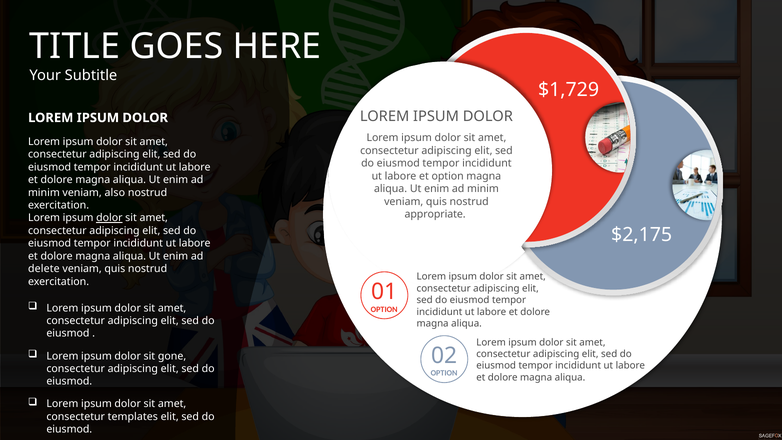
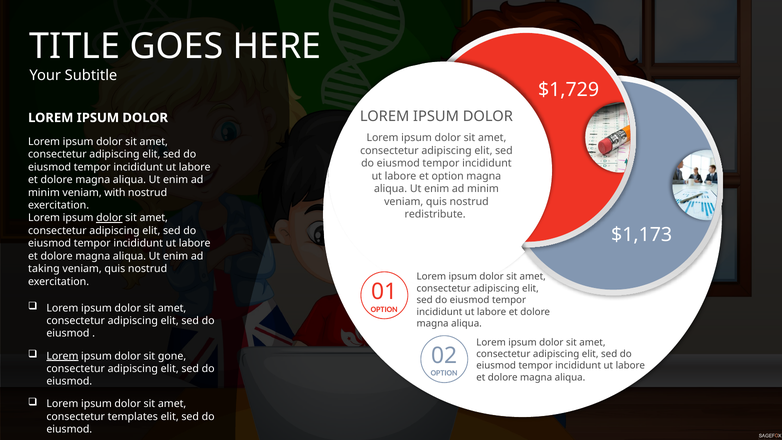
also: also -> with (115, 192)
appropriate: appropriate -> redistribute (435, 214)
$2,175: $2,175 -> $1,173 (642, 235)
delete: delete -> taking (44, 269)
Lorem underline: none -> present (62, 356)
